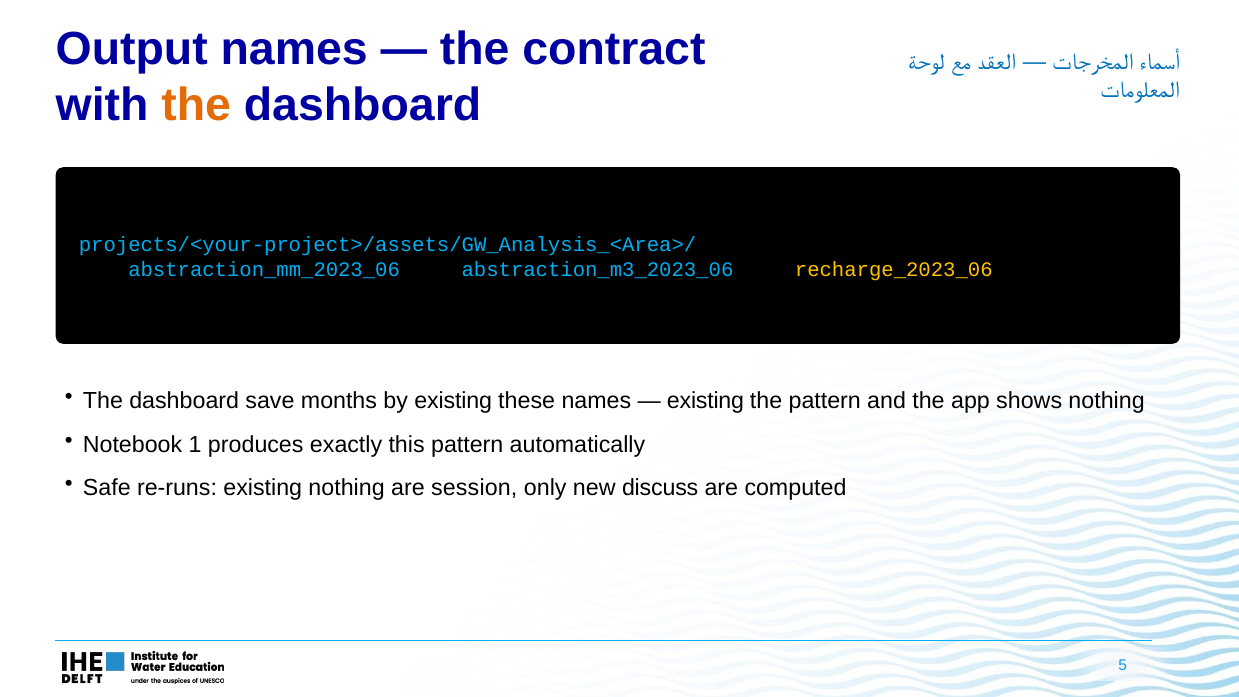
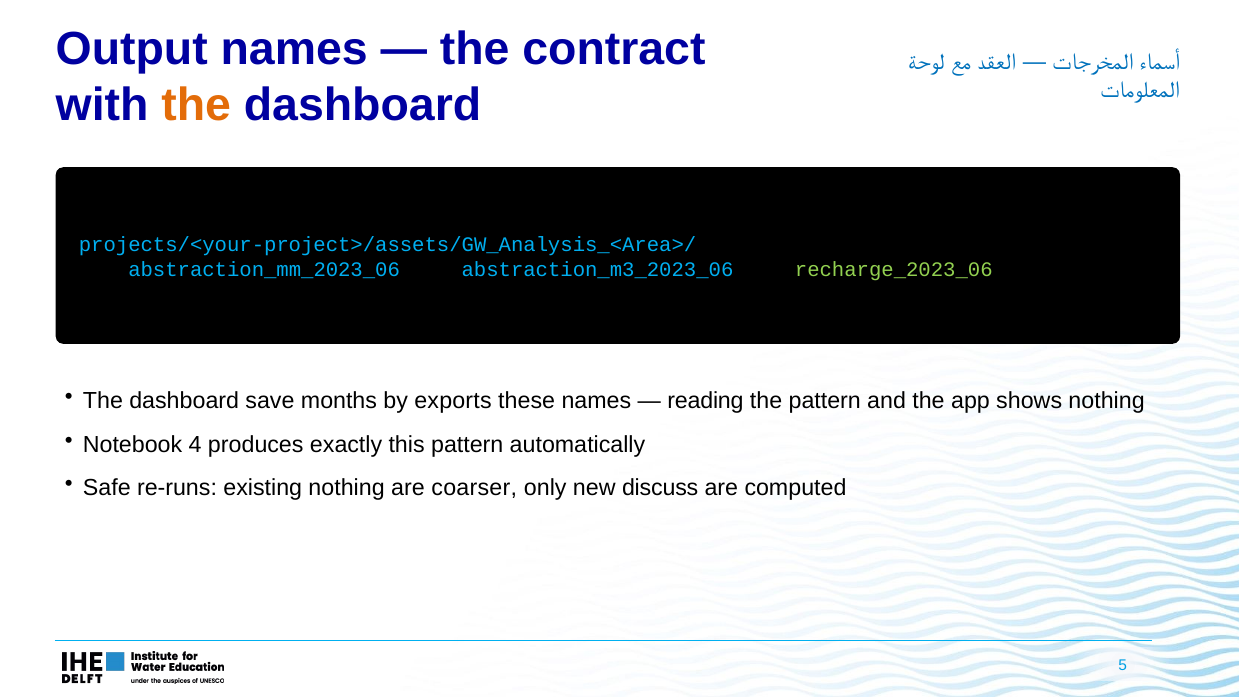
recharge_2023_06 colour: yellow -> light green (894, 269)
by existing: existing -> exports (453, 401)
existing: existing -> reading (705, 401)
1: 1 -> 4 (195, 444)
session: session -> coarser (474, 488)
